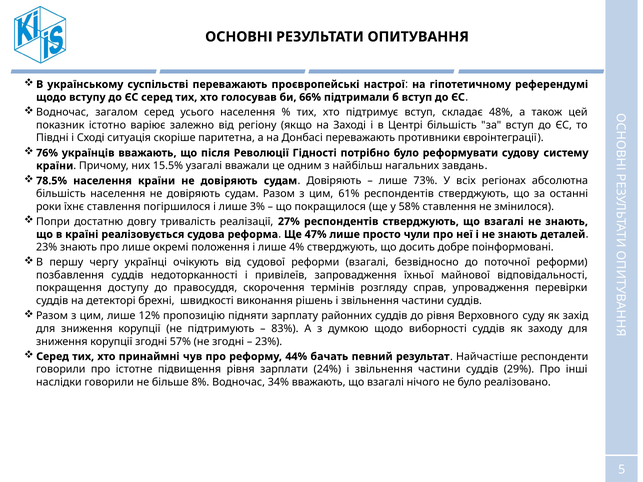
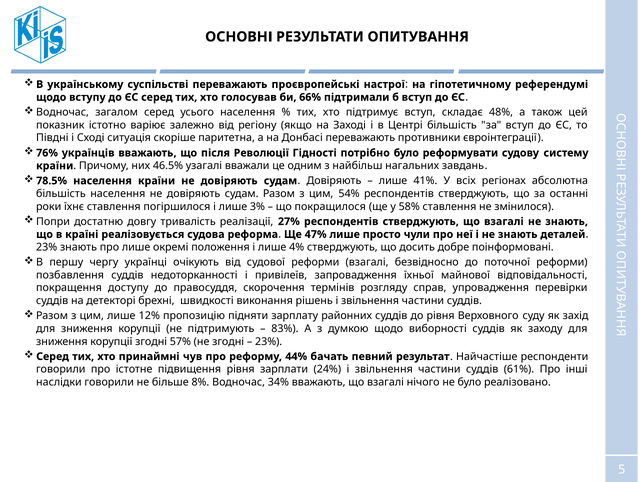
15.5%: 15.5% -> 46.5% (168, 166)
73%: 73% -> 41% (425, 181)
61%: 61% -> 54% (349, 194)
29%: 29% -> 61% (519, 370)
